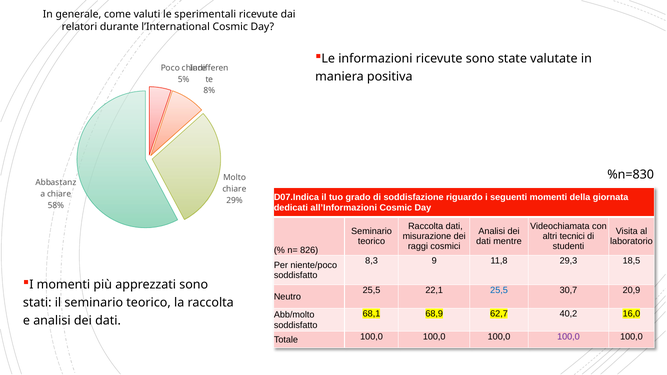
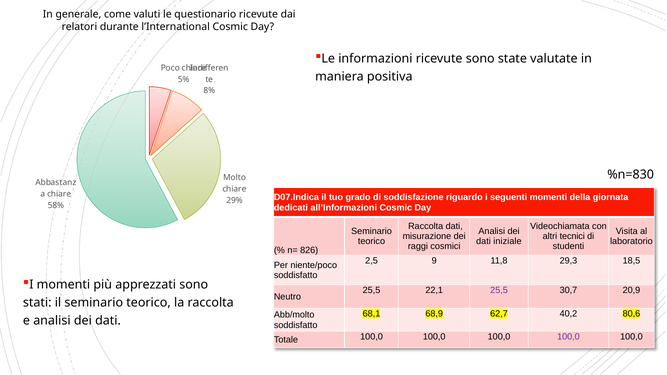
sperimentali: sperimentali -> questionario (205, 14)
mentre: mentre -> iniziale (507, 242)
8,3: 8,3 -> 2,5 (372, 261)
25,5 colour: blue -> purple (499, 290)
16,0: 16,0 -> 80,6 (631, 314)
